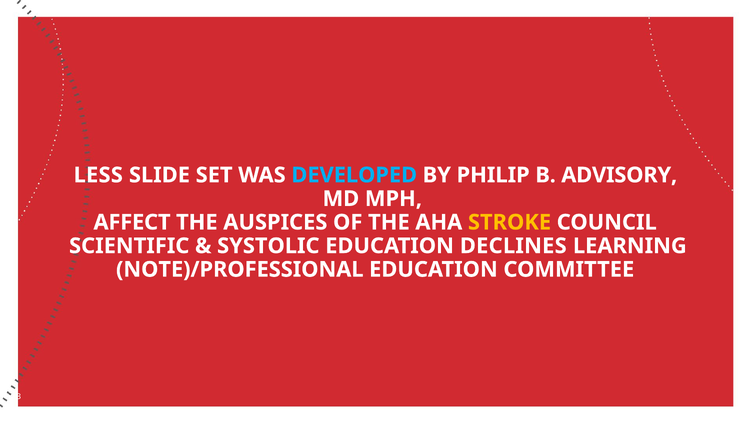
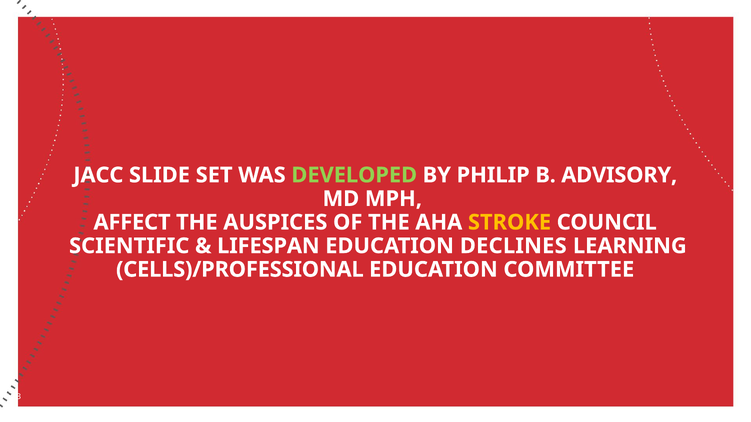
LESS: LESS -> JACC (98, 175)
DEVELOPED colour: light blue -> light green (354, 175)
SYSTOLIC: SYSTOLIC -> LIFESPAN (268, 246)
NOTE)/PROFESSIONAL: NOTE)/PROFESSIONAL -> CELLS)/PROFESSIONAL (240, 270)
